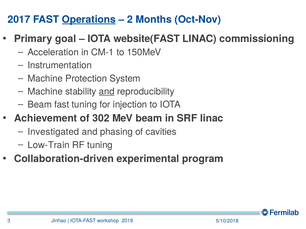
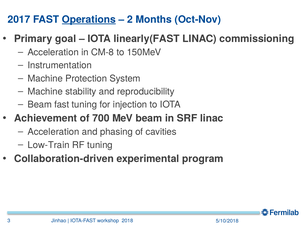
website(FAST: website(FAST -> linearly(FAST (147, 39)
CM-1: CM-1 -> CM-8 (103, 52)
and underline: present -> none (107, 92)
302: 302 -> 700 (101, 119)
Investigated: Investigated -> Acceleration (53, 132)
